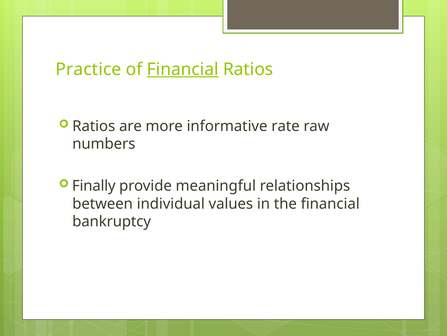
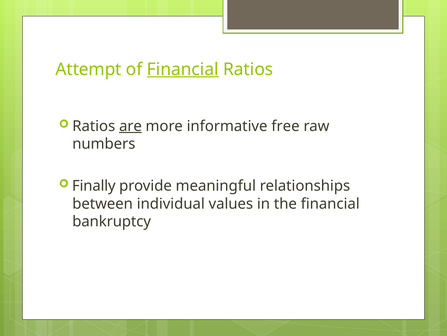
Practice: Practice -> Attempt (89, 69)
are underline: none -> present (130, 126)
rate: rate -> free (285, 126)
